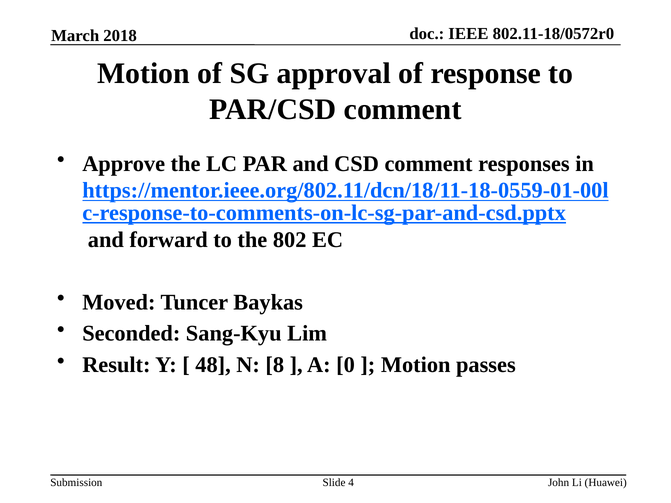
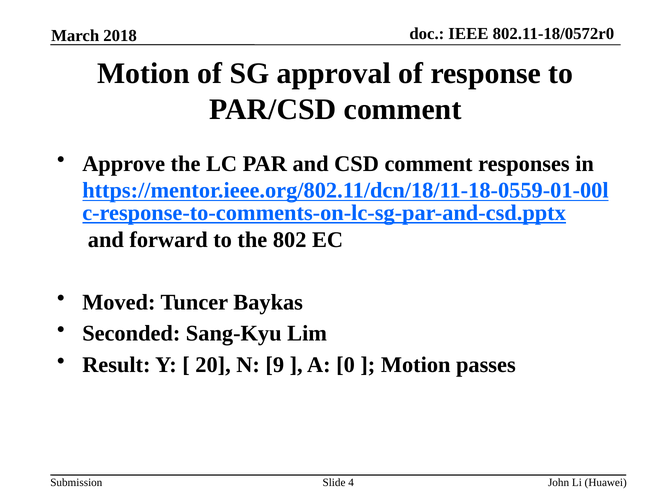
48: 48 -> 20 (213, 365)
8: 8 -> 9 (275, 365)
